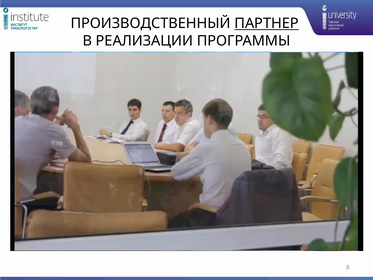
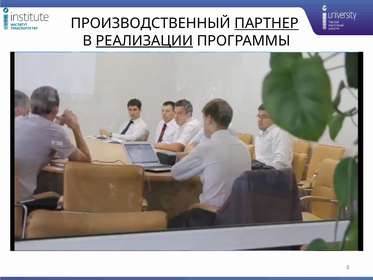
РЕАЛИЗАЦИИ underline: none -> present (144, 41)
